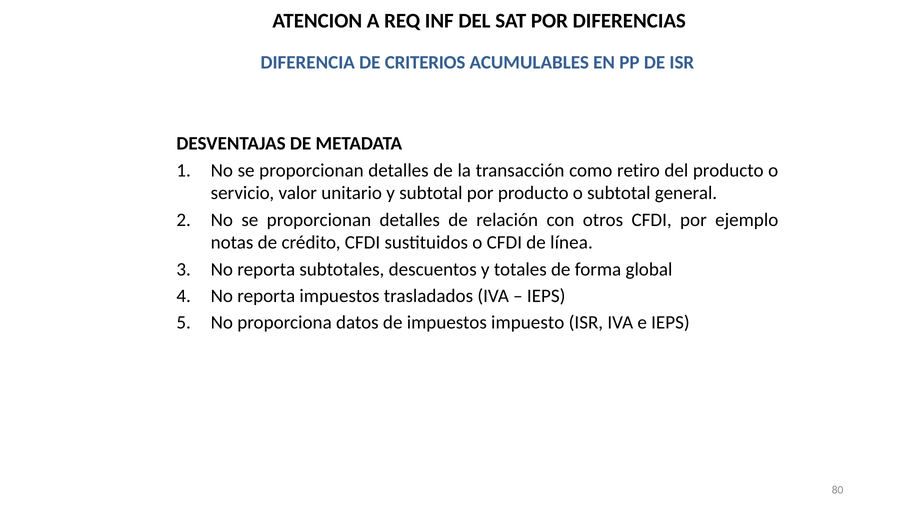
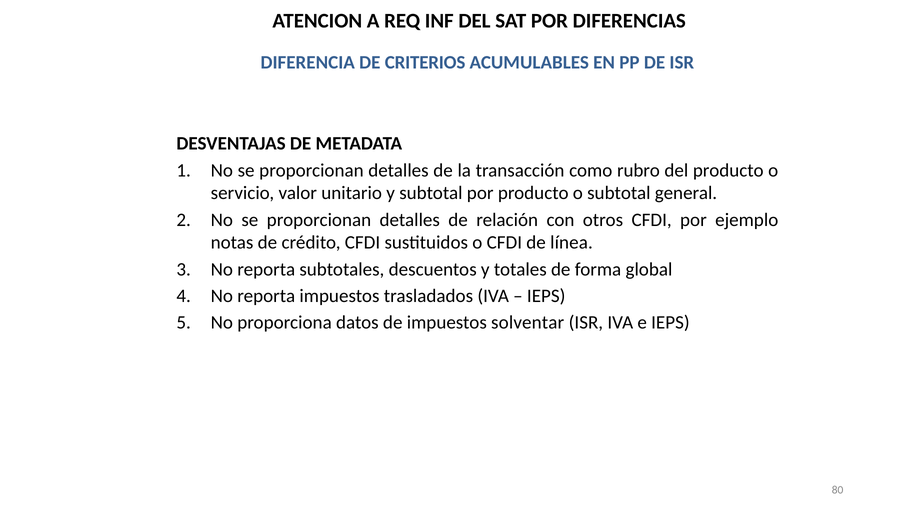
retiro: retiro -> rubro (638, 171)
impuesto: impuesto -> solventar (528, 323)
